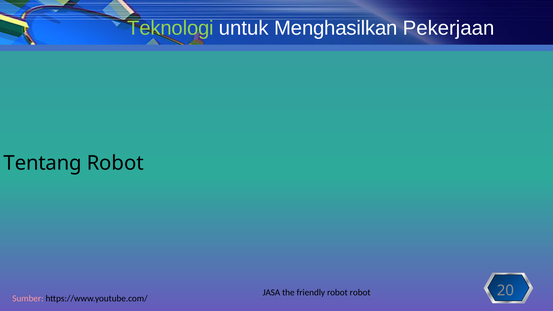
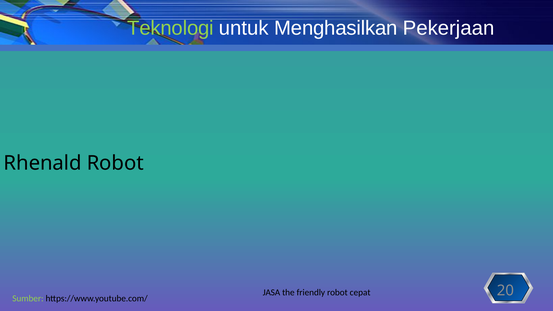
Tentang: Tentang -> Rhenald (43, 163)
robot robot: robot -> cepat (360, 293)
Sumber colour: pink -> light green (28, 299)
